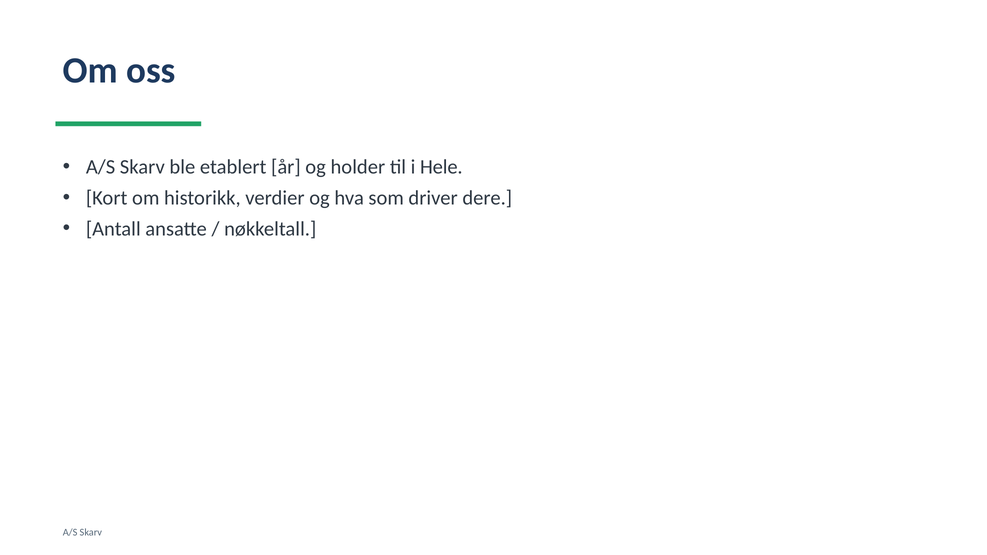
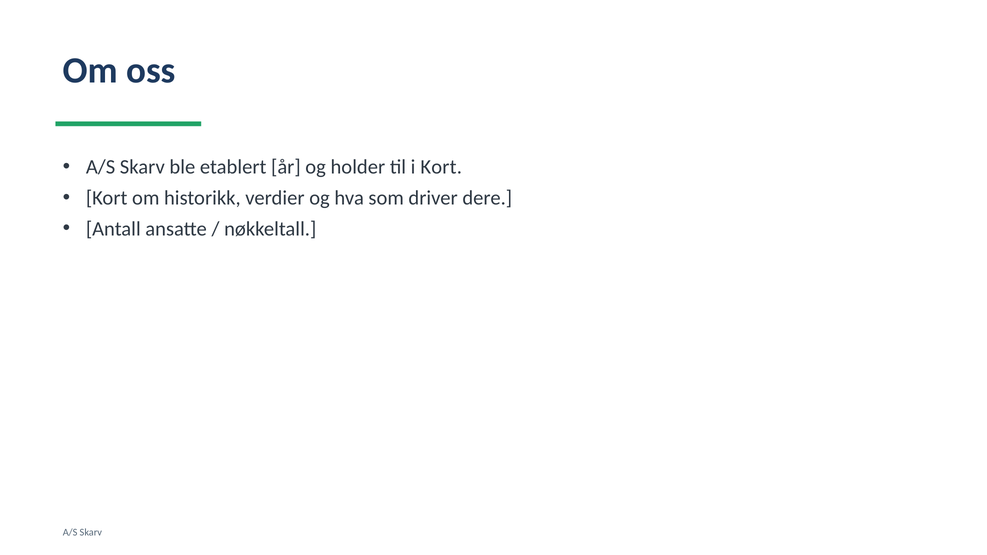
i Hele: Hele -> Kort (441, 167)
